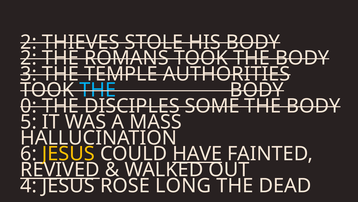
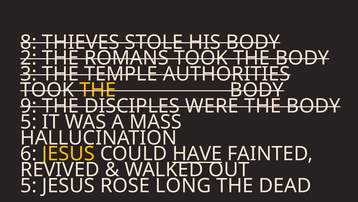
2: 2 -> 8 (28, 42)
THE colour: light blue -> yellow (98, 90)
0: 0 -> 9 (28, 106)
SOME: SOME -> WERE (212, 106)
REVIVED underline: present -> none (60, 169)
4: 4 -> 5 (28, 185)
